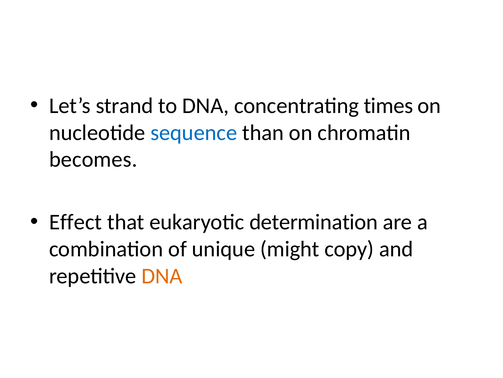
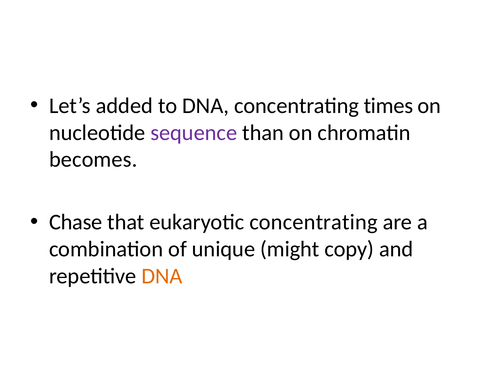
strand: strand -> added (124, 106)
sequence colour: blue -> purple (194, 132)
Effect: Effect -> Chase (76, 222)
eukaryotic determination: determination -> concentrating (313, 222)
